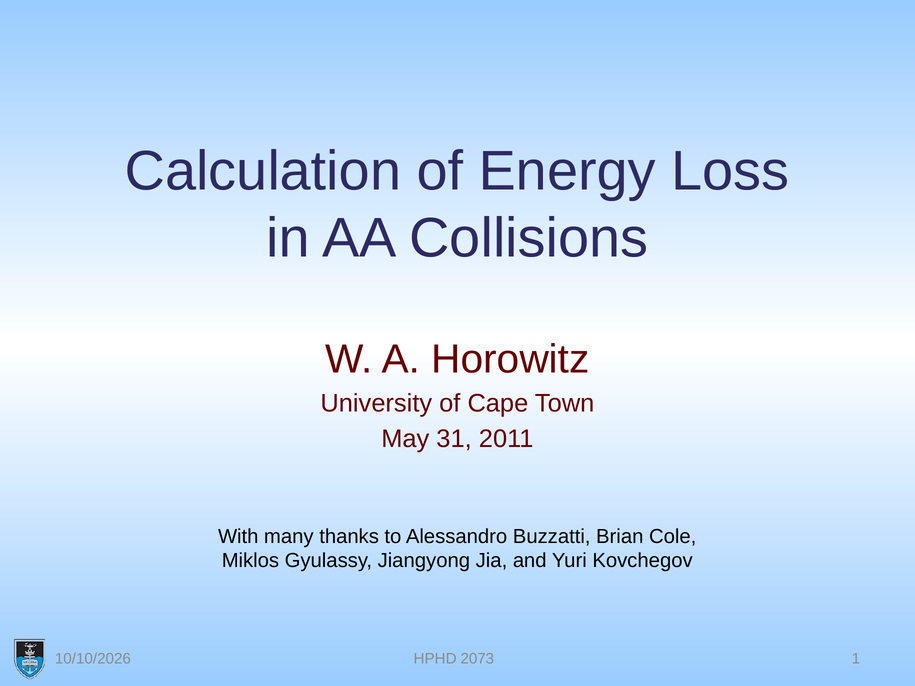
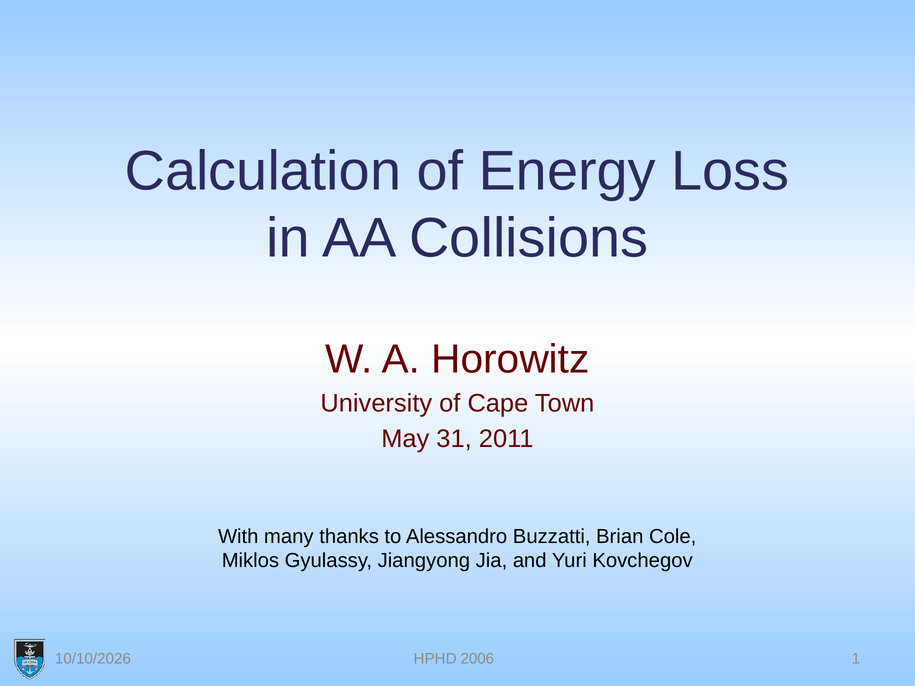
2073: 2073 -> 2006 (477, 659)
